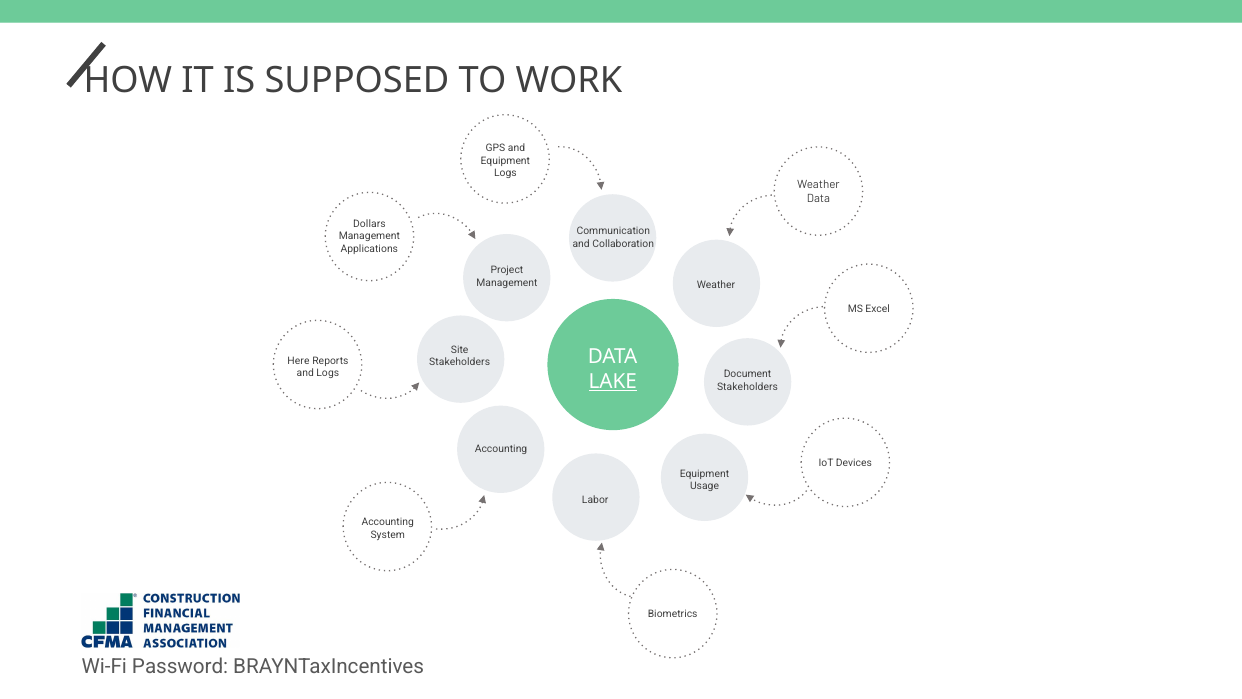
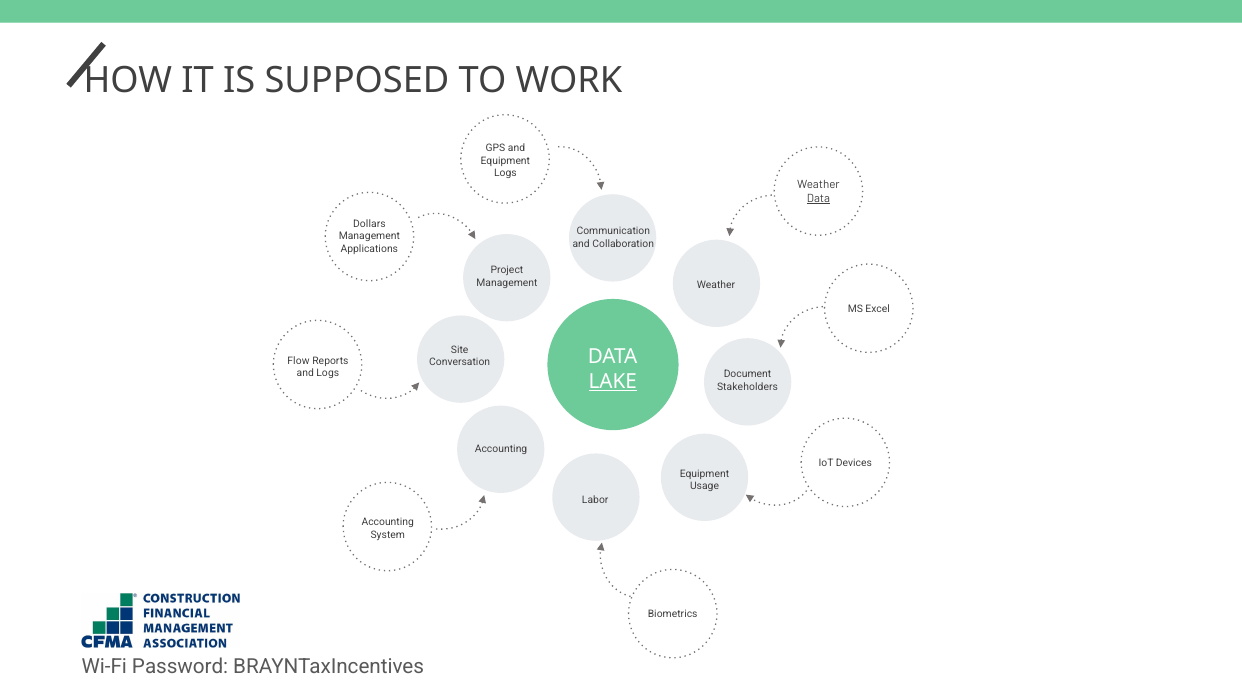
Data underline: none -> present (819, 198)
Here: Here -> Flow (298, 361)
Stakeholders: Stakeholders -> Conversation (460, 362)
